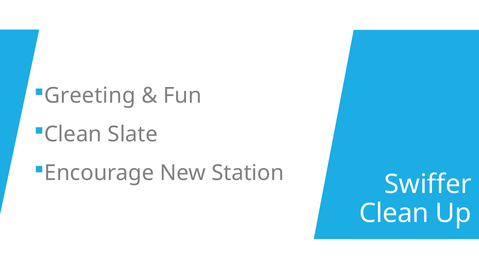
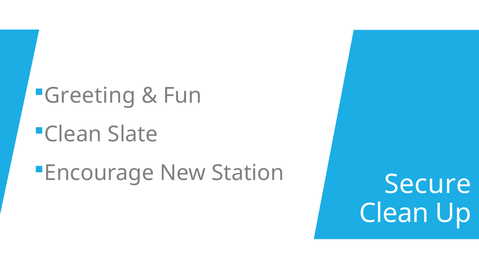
Swiffer: Swiffer -> Secure (428, 185)
